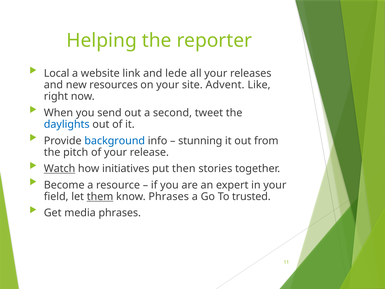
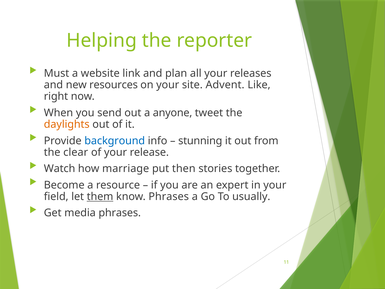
Local: Local -> Must (57, 73)
lede: lede -> plan (176, 73)
second: second -> anyone (173, 113)
daylights colour: blue -> orange (67, 124)
pitch: pitch -> clear (76, 152)
Watch underline: present -> none (60, 169)
initiatives: initiatives -> marriage (126, 169)
trusted: trusted -> usually (251, 196)
